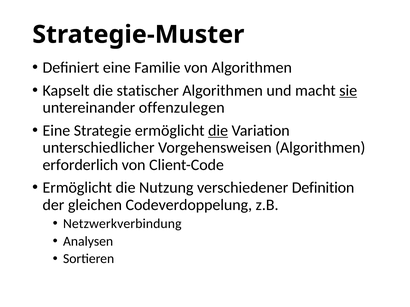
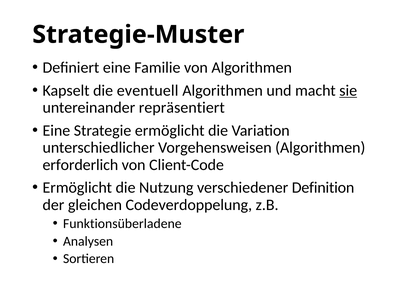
statischer: statischer -> eventuell (148, 91)
offenzulegen: offenzulegen -> repräsentiert (182, 108)
die underline: present -> none (218, 131)
Netzwerkverbindung: Netzwerkverbindung -> Funktionsüberladene (122, 224)
